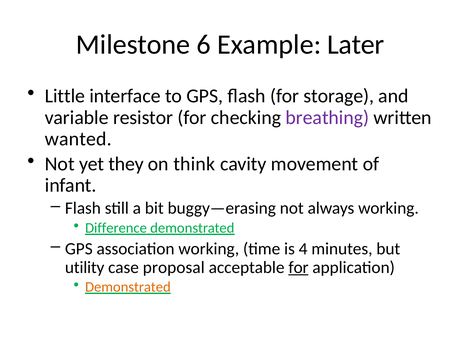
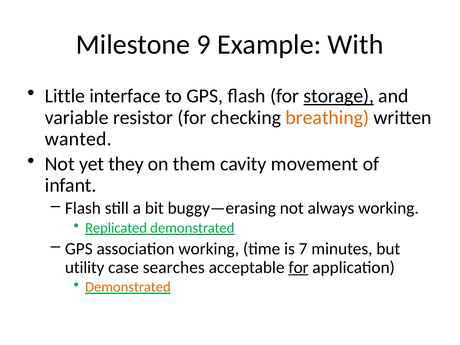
6: 6 -> 9 (204, 45)
Later: Later -> With (356, 45)
storage underline: none -> present (339, 96)
breathing colour: purple -> orange (327, 117)
think: think -> them (194, 164)
Difference: Difference -> Replicated (116, 228)
4: 4 -> 7 (303, 249)
proposal: proposal -> searches (174, 267)
